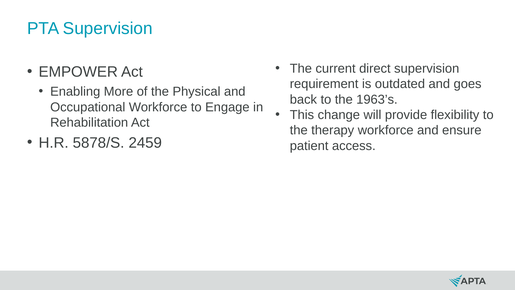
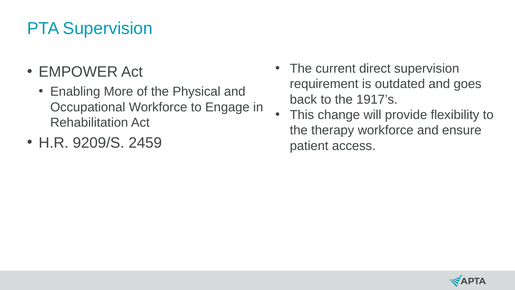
1963’s: 1963’s -> 1917’s (377, 99)
5878/S: 5878/S -> 9209/S (99, 143)
